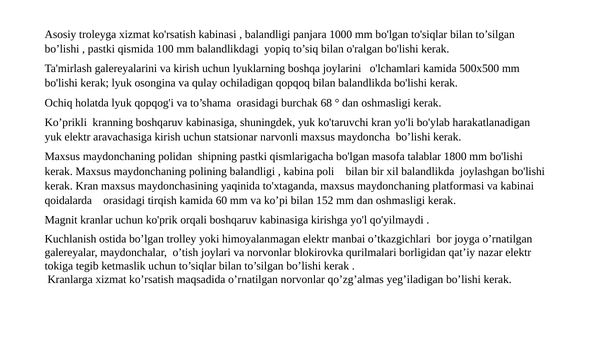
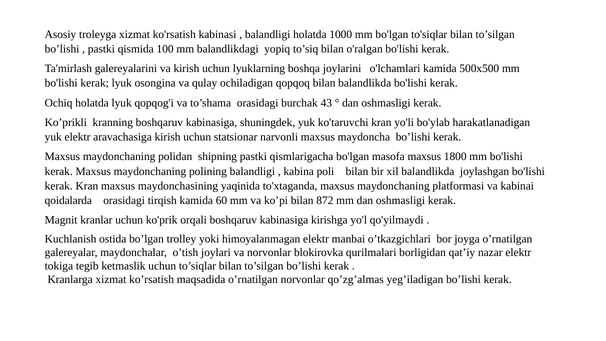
balandligi panjara: panjara -> holatda (310, 34)
68: 68 -> 43 (326, 103)
masofa talablar: talablar -> maxsus (424, 157)
152: 152 -> 872 (325, 200)
